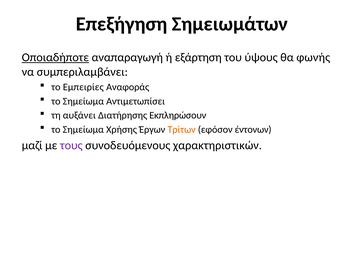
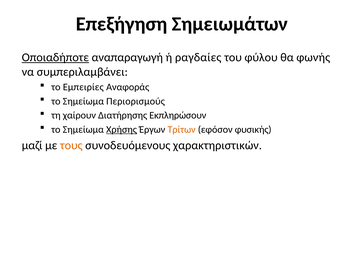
εξάρτηση: εξάρτηση -> ραγδαίες (198, 57)
ύψους: ύψους -> φύλου (261, 57)
Αντιμετωπίσει: Αντιμετωπίσει -> Περιορισμούς (136, 101)
αυξάνει: αυξάνει -> χαίρουν (79, 115)
Χρήσης underline: none -> present (122, 130)
έντονων: έντονων -> φυσικής (253, 130)
τους colour: purple -> orange (71, 145)
